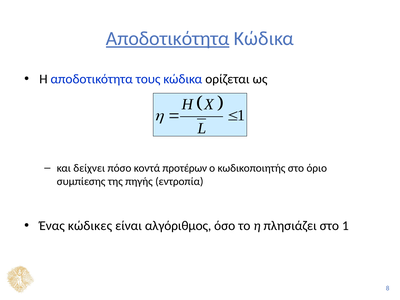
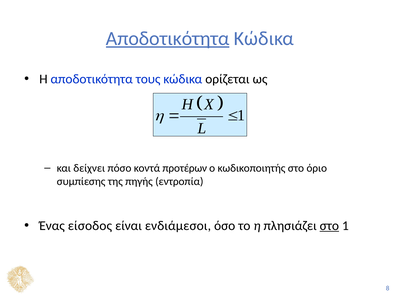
κώδικες: κώδικες -> είσοδος (90, 226)
αλγόριθμος: αλγόριθμος -> ενδιάμεσοι (178, 226)
στο underline: none -> present (329, 226)
